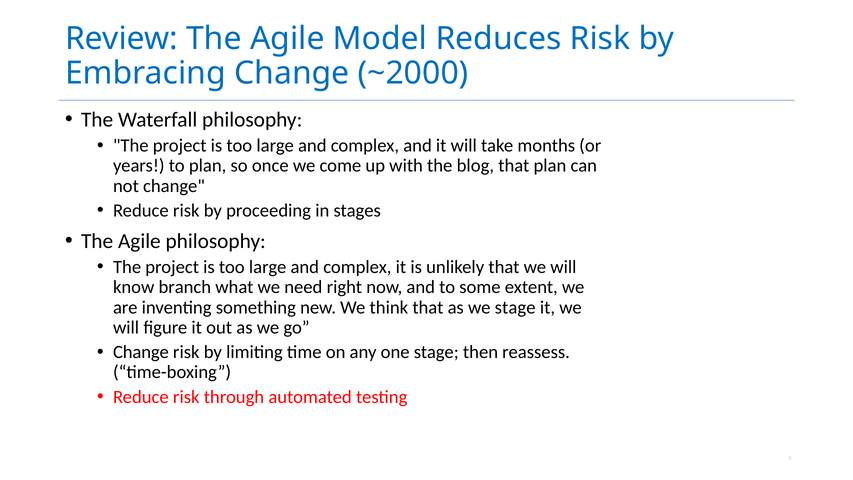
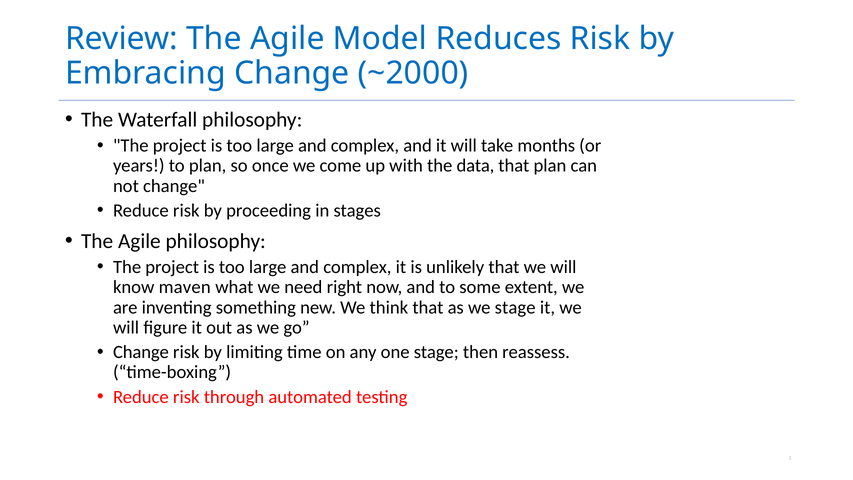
blog: blog -> data (475, 166)
branch: branch -> maven (185, 287)
